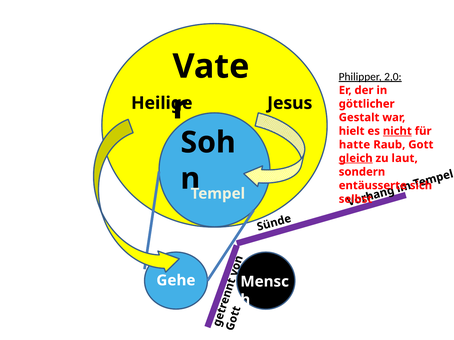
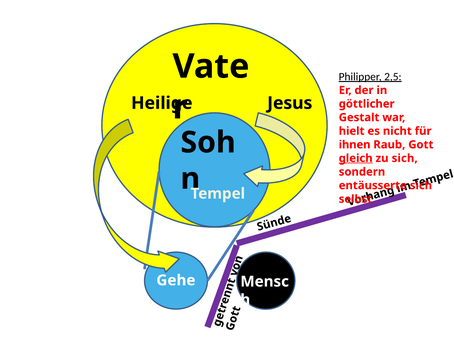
2,0: 2,0 -> 2,5 (393, 77)
nicht underline: present -> none (397, 131)
hatte: hatte -> ihnen (355, 145)
zu laut: laut -> sich (405, 158)
